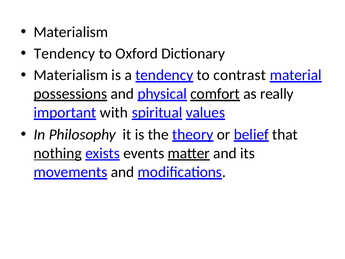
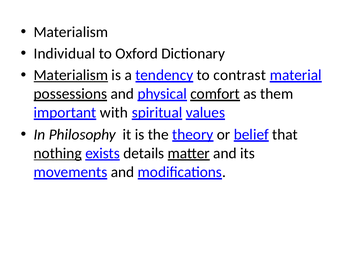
Tendency: Tendency -> Individual (64, 54)
Materialism underline: none -> present (71, 75)
really: really -> them (277, 94)
events: events -> details (144, 153)
